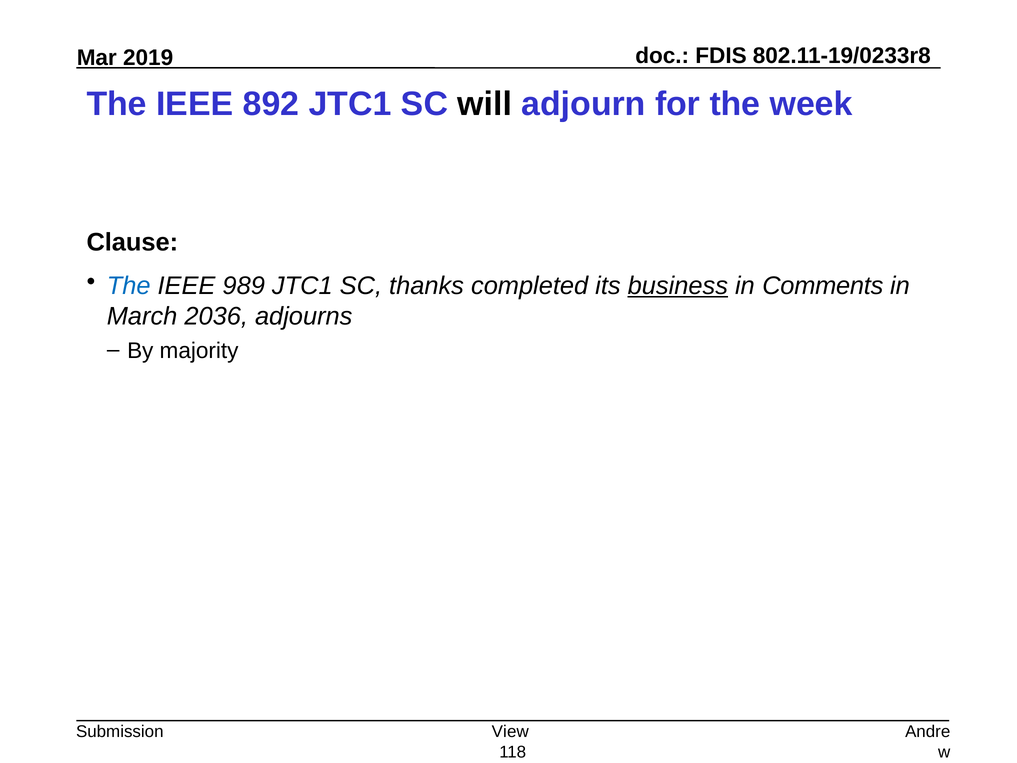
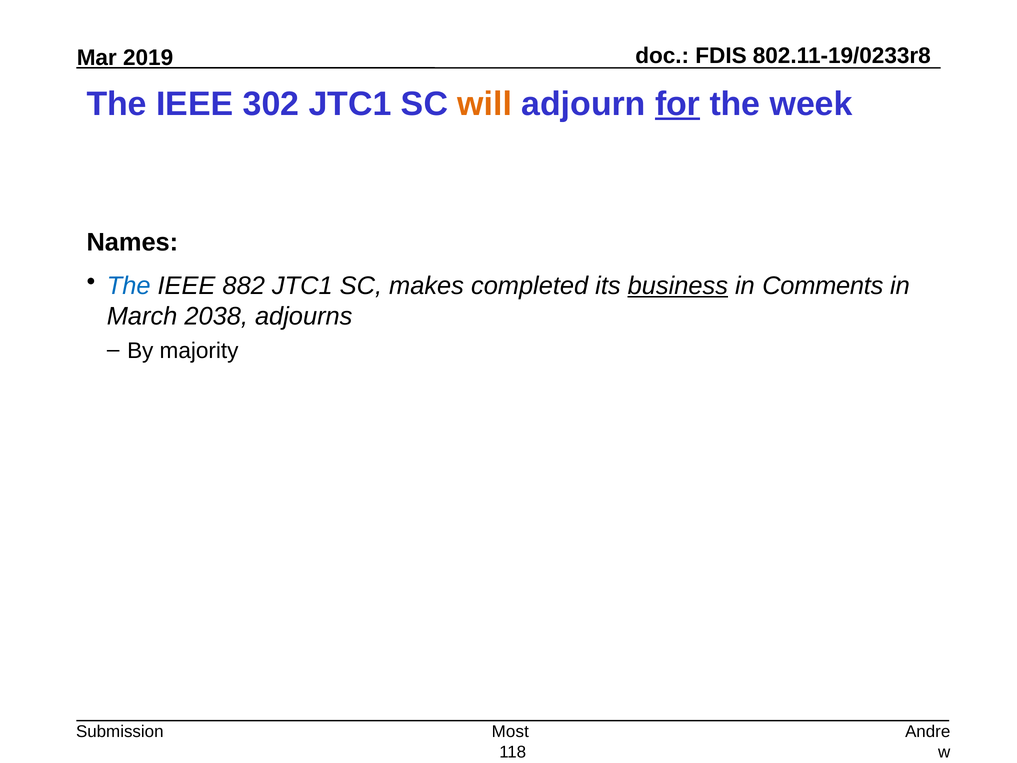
892: 892 -> 302 (271, 104)
will colour: black -> orange (485, 104)
for underline: none -> present (678, 104)
Clause: Clause -> Names (132, 242)
989: 989 -> 882 (244, 286)
thanks: thanks -> makes (427, 286)
2036: 2036 -> 2038 (216, 316)
View: View -> Most (510, 732)
